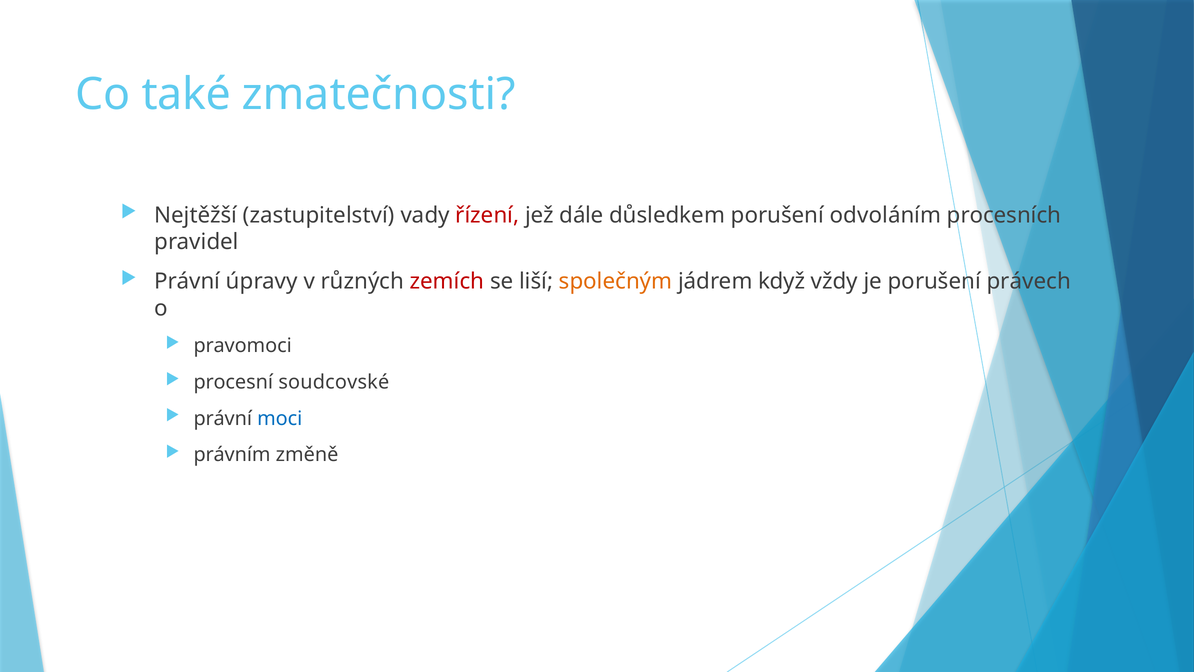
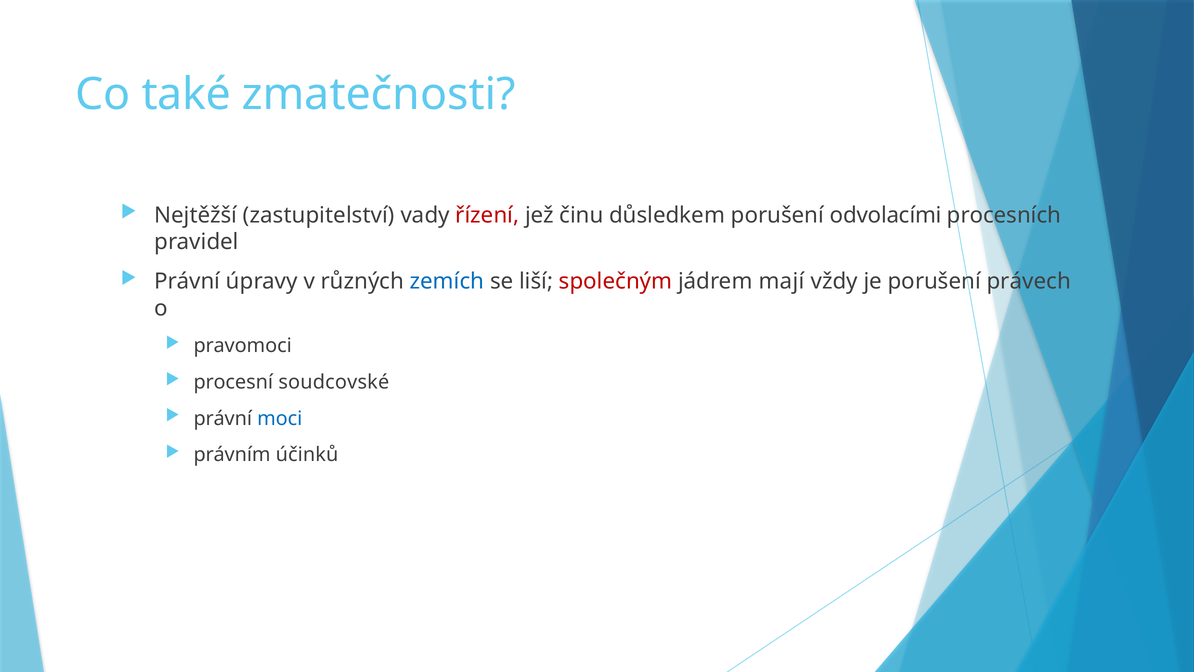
dále: dále -> činu (581, 215)
odvoláním: odvoláním -> odvolacími (886, 215)
zemích colour: red -> blue (447, 281)
společným colour: orange -> red (616, 281)
když: když -> mají (781, 281)
změně: změně -> účinků (307, 454)
